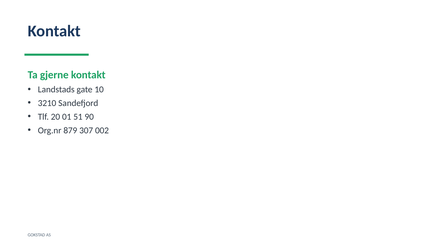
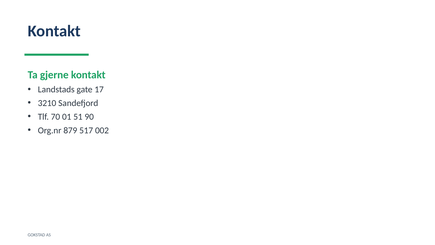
10: 10 -> 17 (99, 89)
20: 20 -> 70 (55, 117)
307: 307 -> 517 (86, 130)
